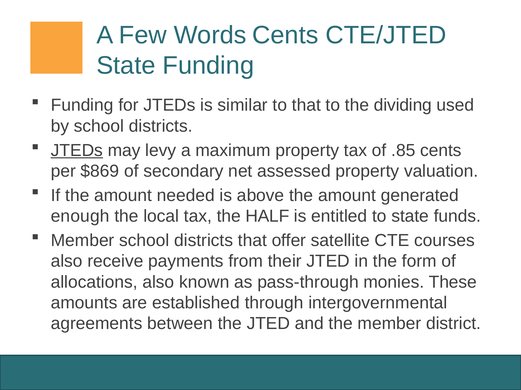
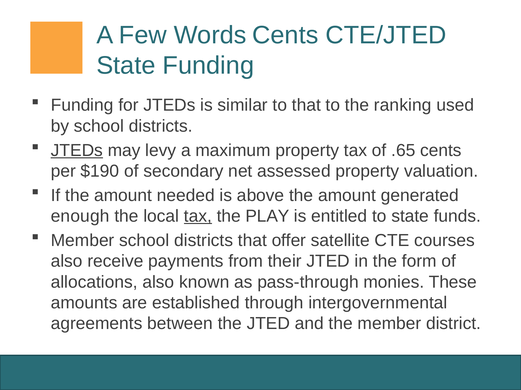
dividing: dividing -> ranking (403, 105)
.85: .85 -> .65 (403, 151)
$869: $869 -> $190 (100, 171)
tax underline: none -> present (198, 217)
HALF: HALF -> PLAY (267, 217)
